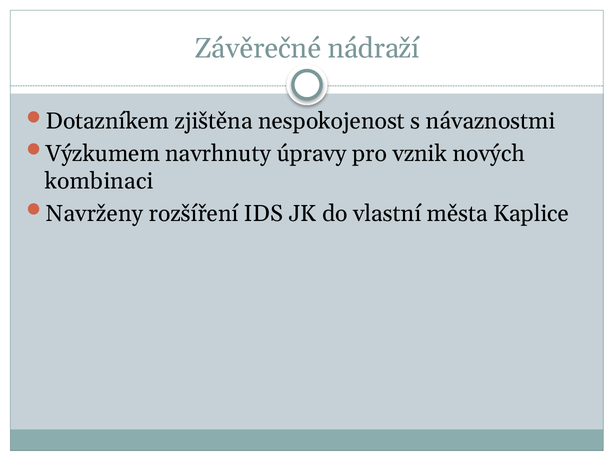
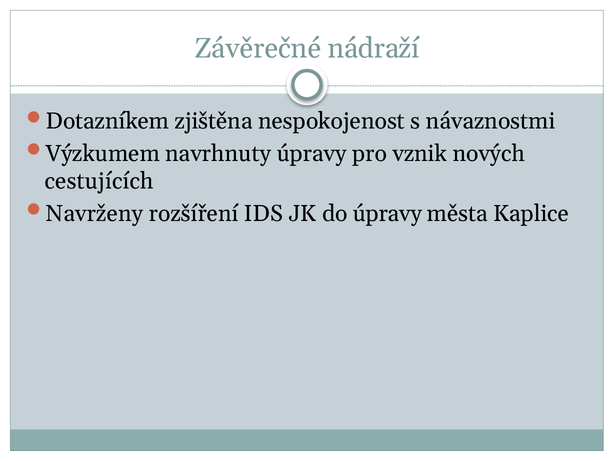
kombinaci: kombinaci -> cestujících (99, 181)
do vlastní: vlastní -> úpravy (387, 213)
